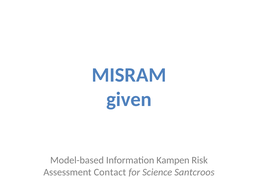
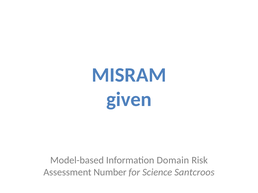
Kampen: Kampen -> Domain (173, 161)
Contact: Contact -> Number (110, 173)
